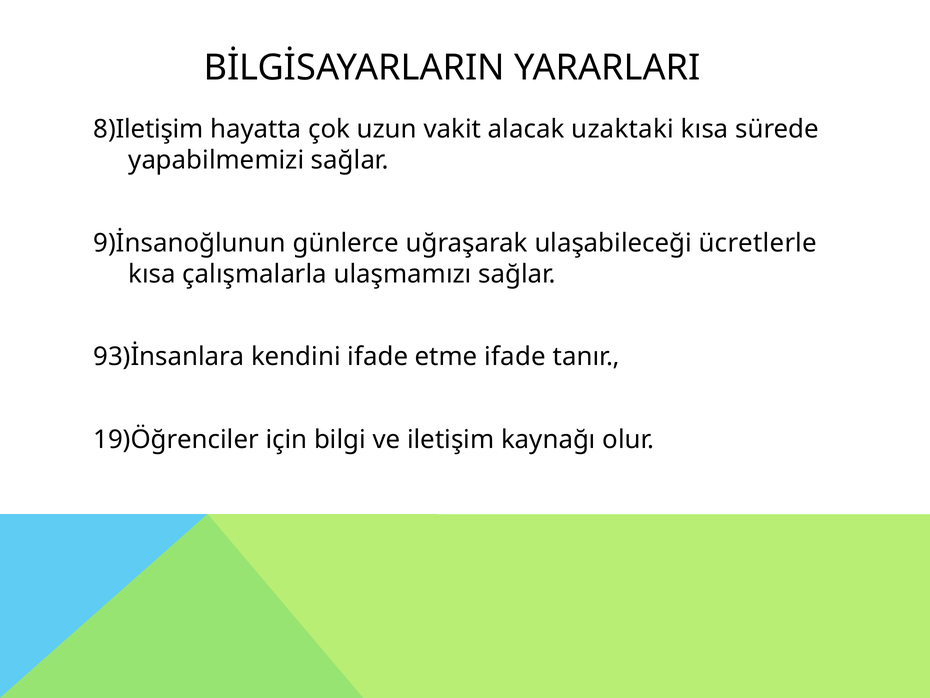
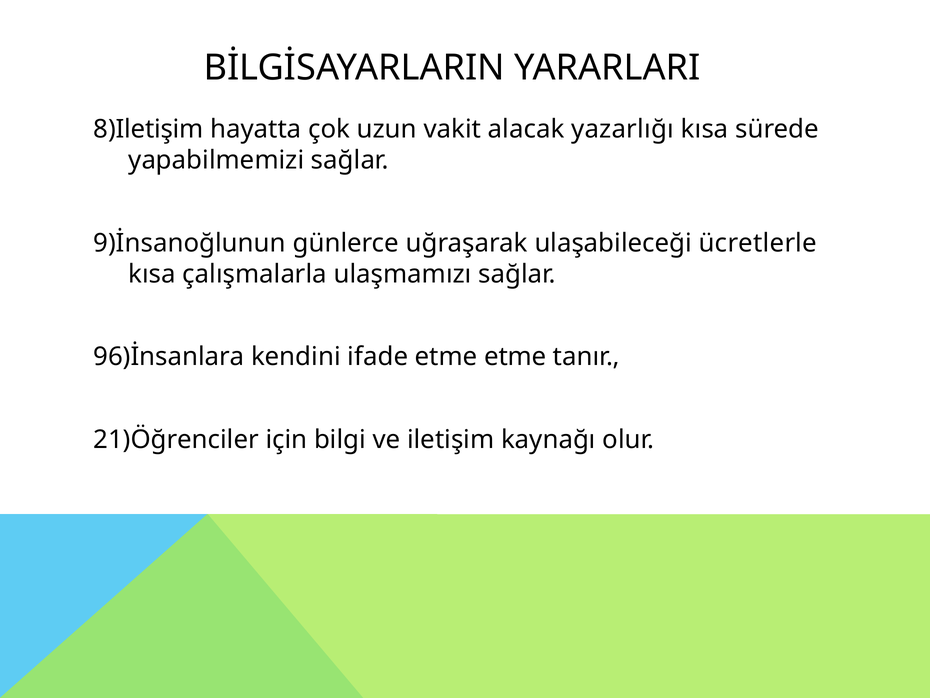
uzaktaki: uzaktaki -> yazarlığı (623, 129)
93)İnsanlara: 93)İnsanlara -> 96)İnsanlara (169, 357)
etme ifade: ifade -> etme (515, 357)
19)Öğrenciler: 19)Öğrenciler -> 21)Öğrenciler (176, 439)
